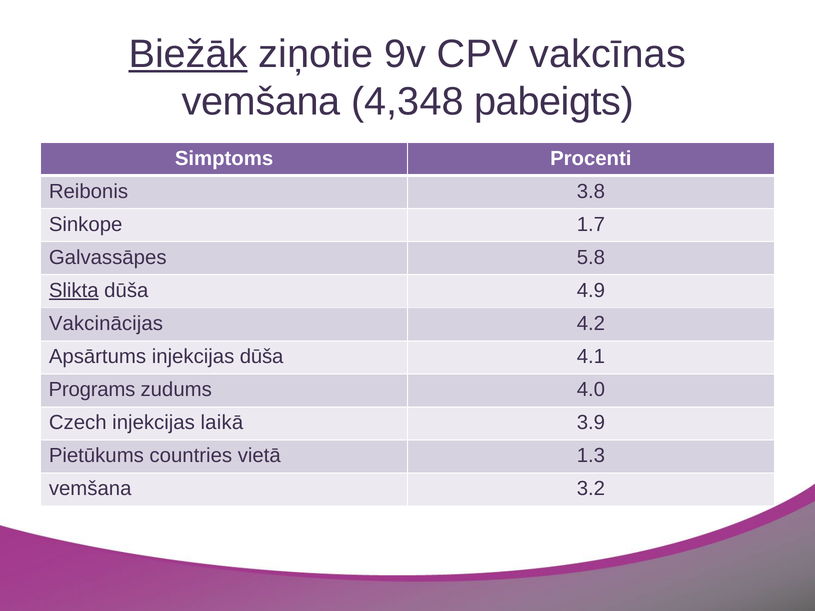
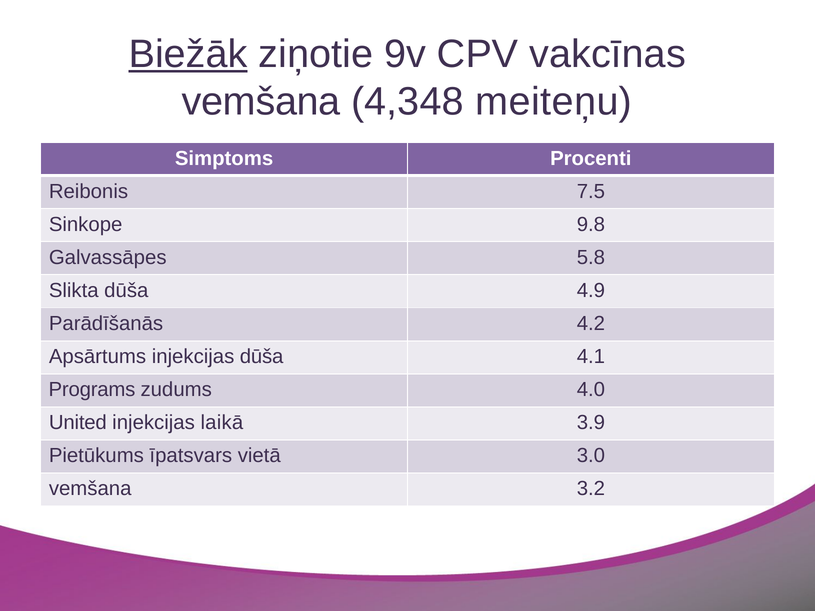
pabeigts: pabeigts -> meiteņu (554, 102)
3.8: 3.8 -> 7.5 (591, 192)
1.7: 1.7 -> 9.8 (591, 225)
Slikta underline: present -> none (74, 291)
Vakcinācijas: Vakcinācijas -> Parādīšanās (106, 324)
Czech: Czech -> United (78, 423)
countries: countries -> īpatsvars (191, 456)
1.3: 1.3 -> 3.0 (591, 456)
